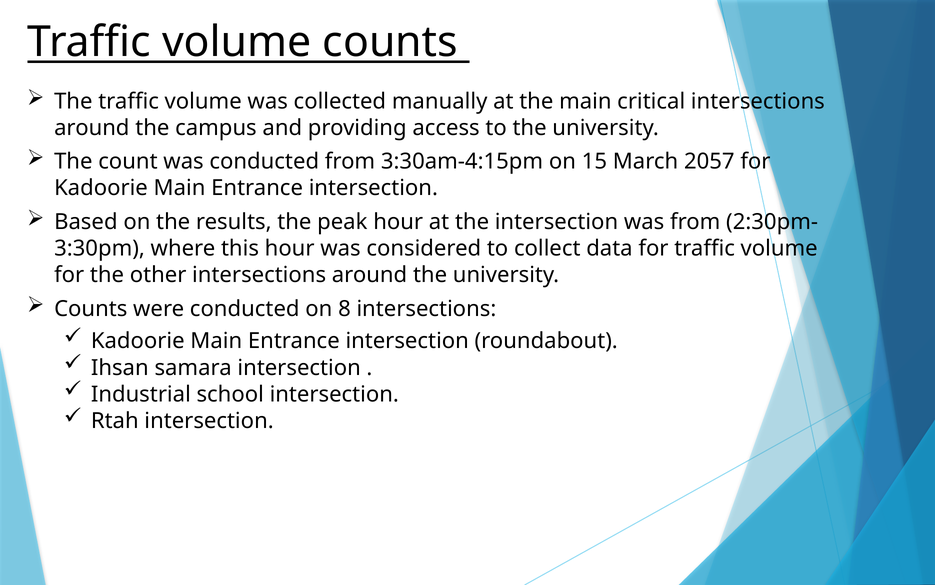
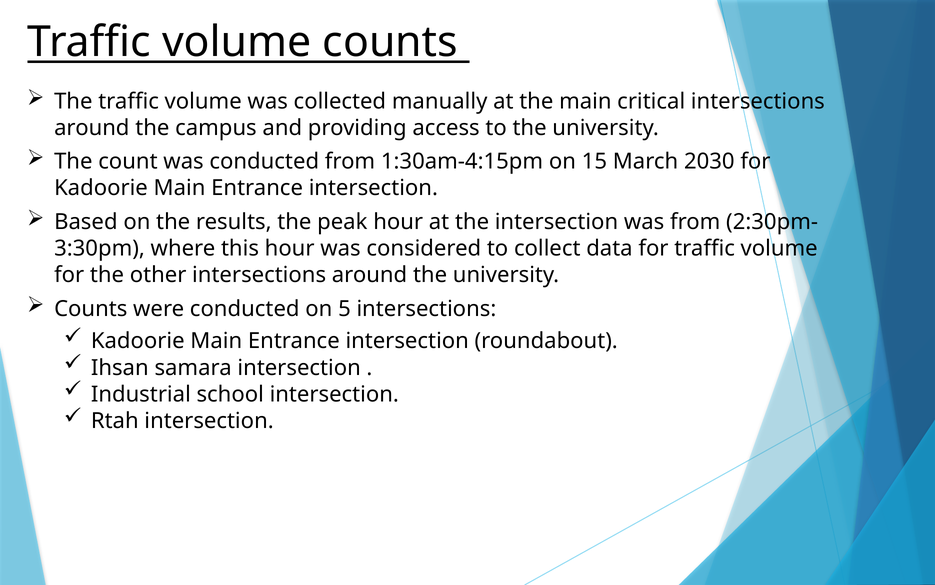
3:30am-4:15pm: 3:30am-4:15pm -> 1:30am-4:15pm (462, 161)
2057: 2057 -> 2030 (709, 161)
8: 8 -> 5 (344, 308)
